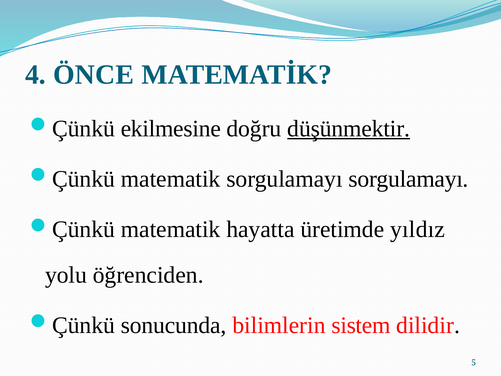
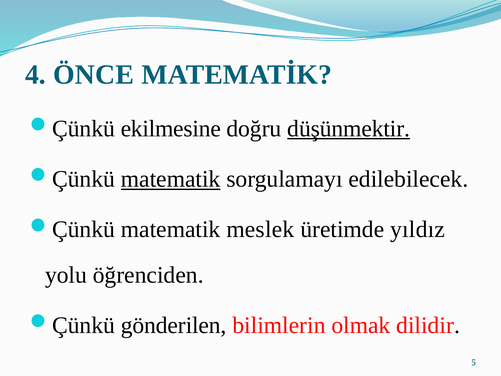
matematik underline: none -> present (171, 179)
sorgulamayı sorgulamayı: sorgulamayı -> edilebilecek (408, 179)
hayatta: hayatta -> meslek (260, 229)
sonucunda: sonucunda -> gönderilen (174, 325)
sistem: sistem -> olmak (361, 325)
